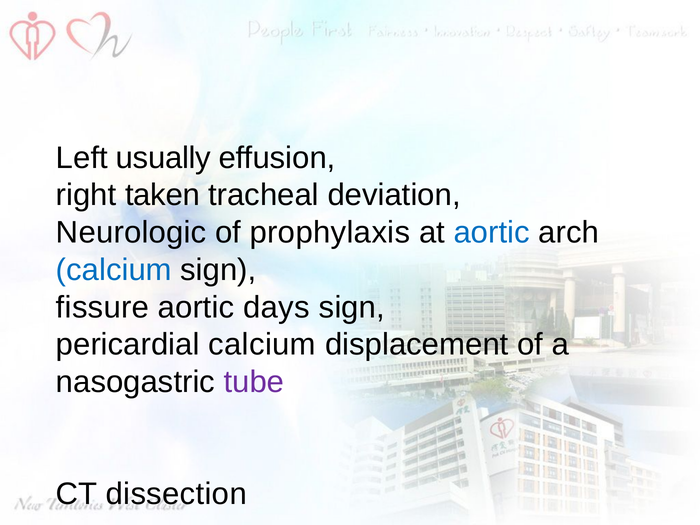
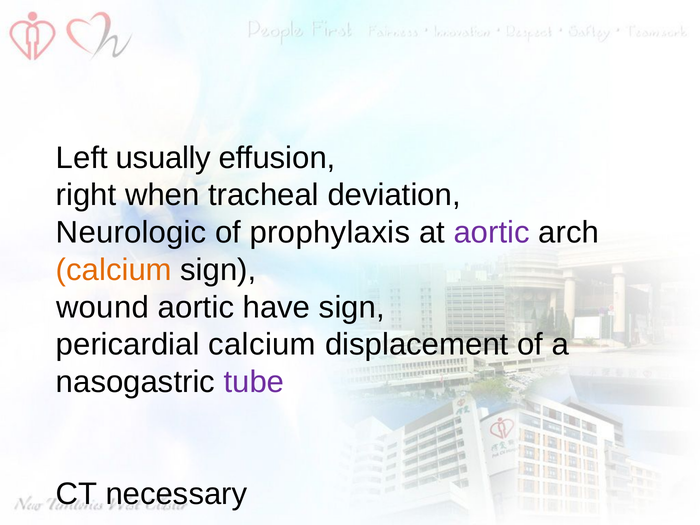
taken: taken -> when (162, 195)
aortic colour: blue -> purple (492, 233)
calcium colour: blue -> orange (114, 270)
fissure: fissure -> wound (103, 307)
days: days -> have (277, 307)
dissection: dissection -> necessary (176, 494)
